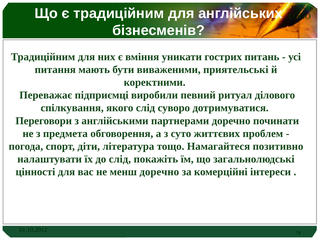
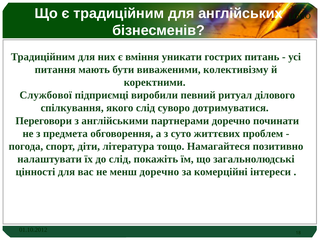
приятельські: приятельські -> колективізму (236, 70)
Переважає: Переважає -> Службової (46, 95)
